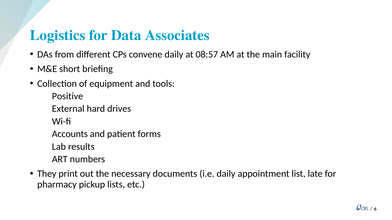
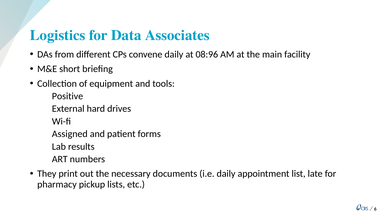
08:57: 08:57 -> 08:96 (207, 54)
Accounts: Accounts -> Assigned (70, 134)
